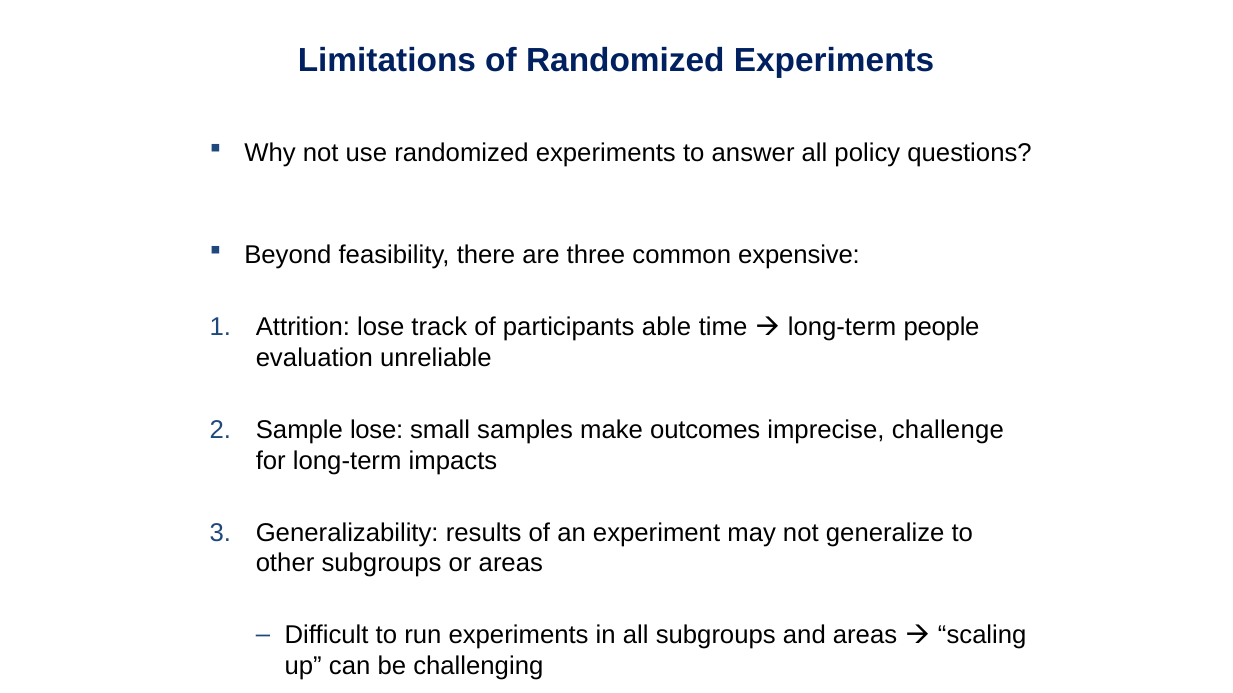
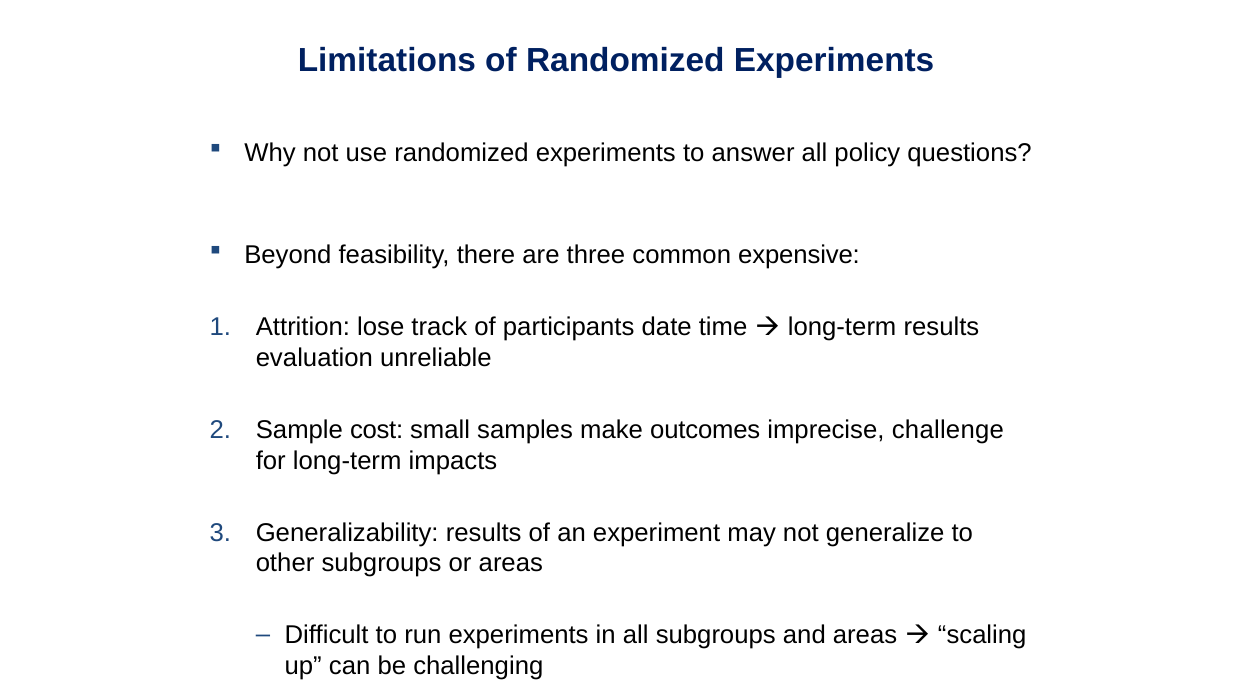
able: able -> date (667, 328)
long-term people: people -> results (941, 328)
Sample lose: lose -> cost (377, 430)
